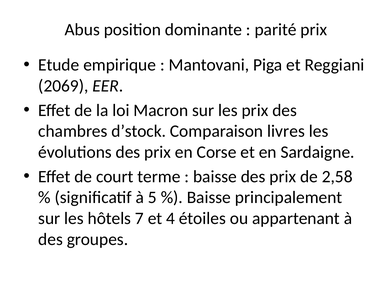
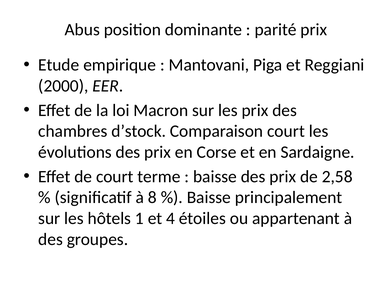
2069: 2069 -> 2000 (63, 86)
Comparaison livres: livres -> court (286, 131)
5: 5 -> 8 (152, 197)
7: 7 -> 1 (139, 218)
